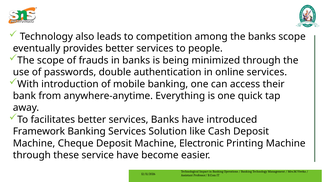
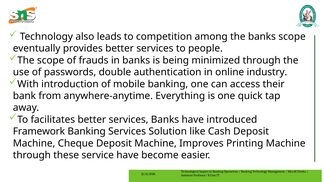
online services: services -> industry (267, 72)
Electronic: Electronic -> Improves (201, 143)
